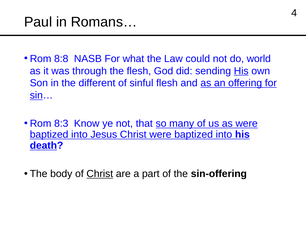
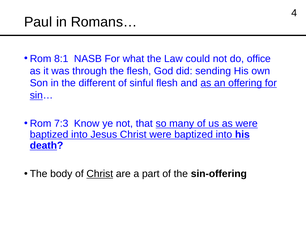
8:8: 8:8 -> 8:1 (61, 59)
world: world -> office (259, 59)
His underline: present -> none (241, 71)
8:3: 8:3 -> 7:3 (61, 124)
